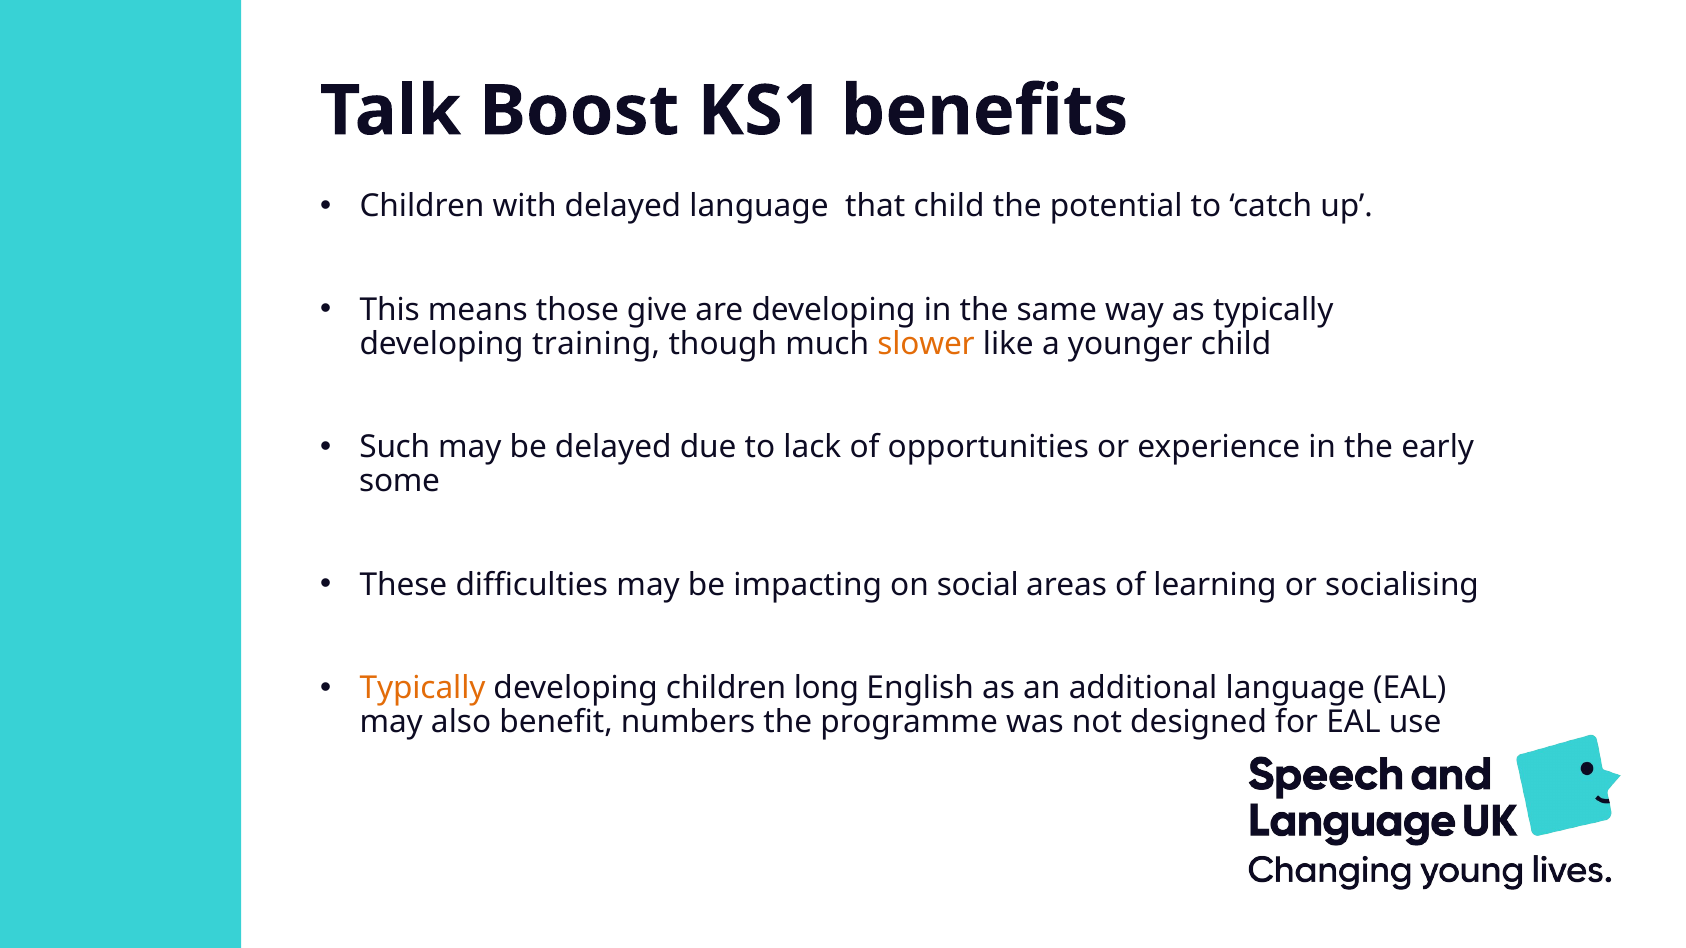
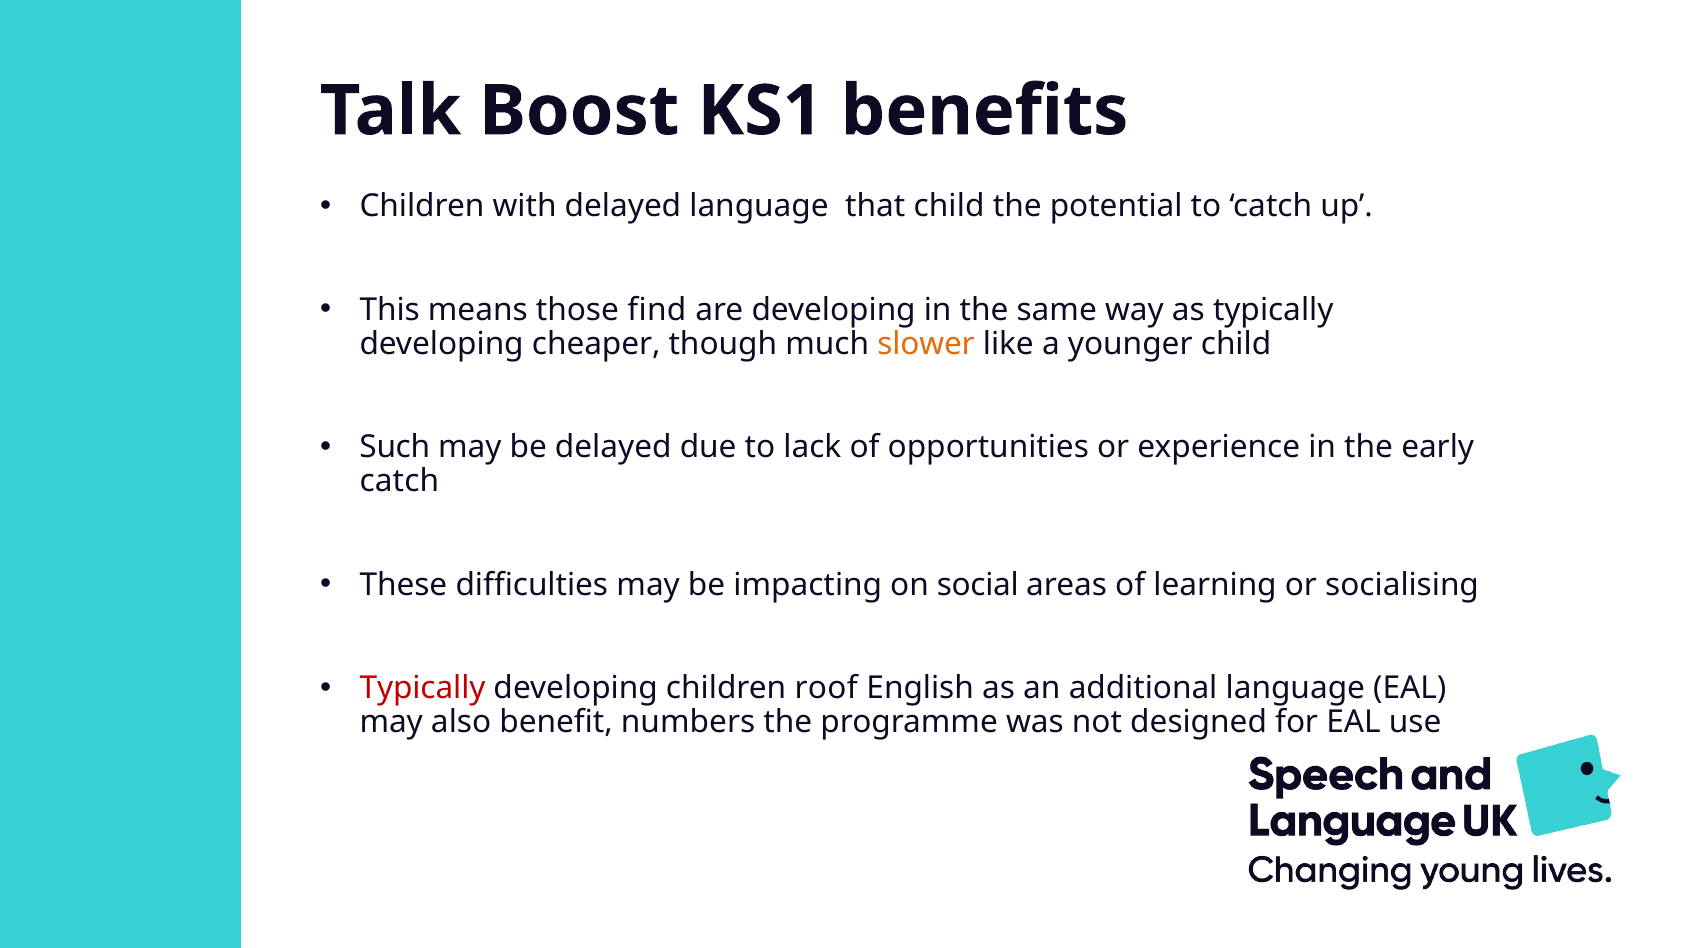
give: give -> find (657, 310)
training: training -> cheaper (596, 344)
some: some -> catch (399, 481)
Typically colour: orange -> red (423, 688)
long: long -> roof (826, 688)
